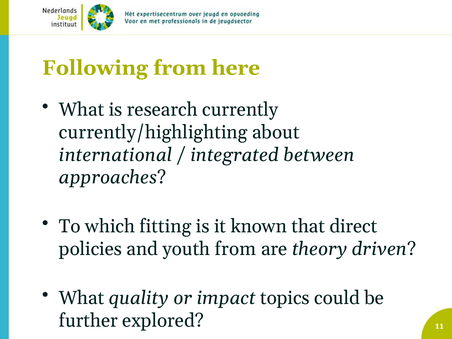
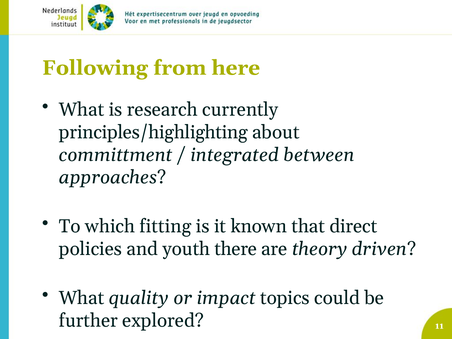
currently/highlighting: currently/highlighting -> principles/highlighting (153, 132)
international: international -> committment (116, 155)
youth from: from -> there (236, 249)
